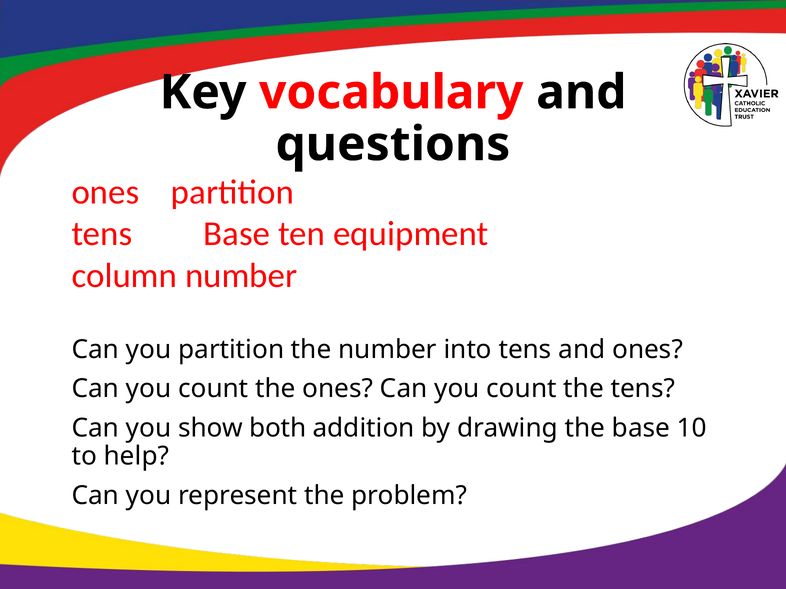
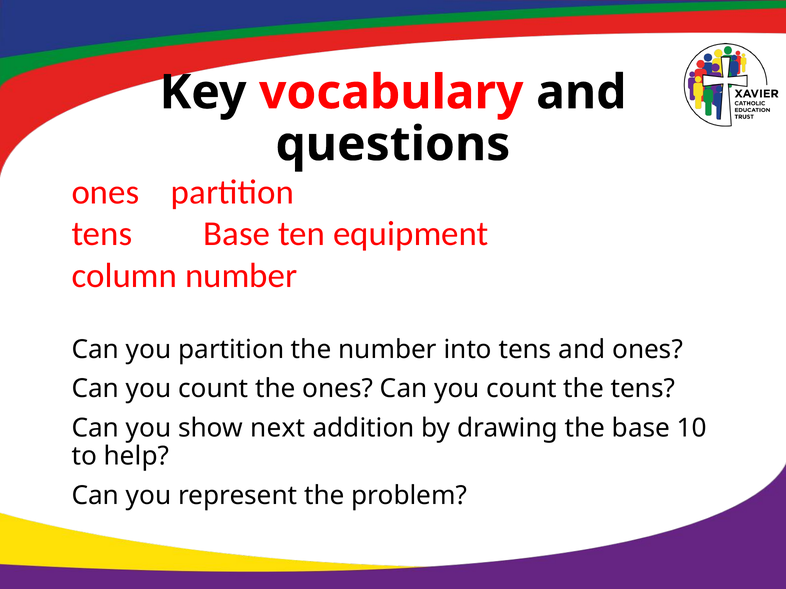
both: both -> next (278, 428)
